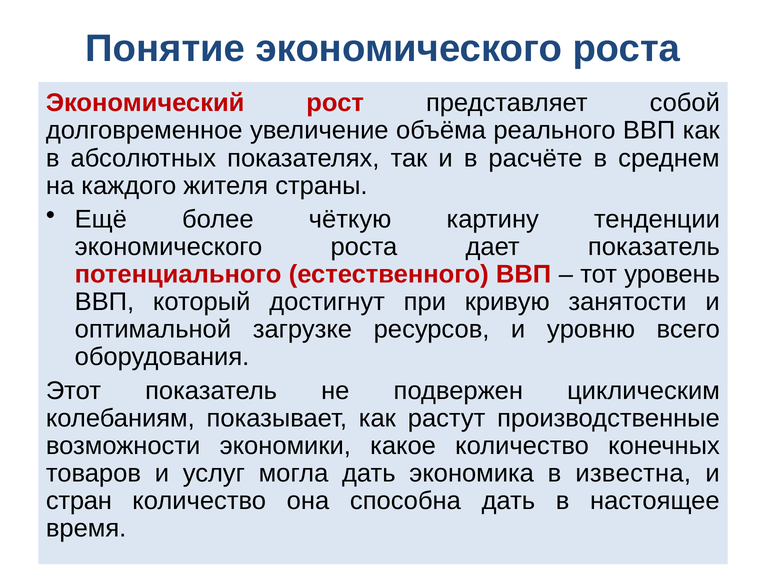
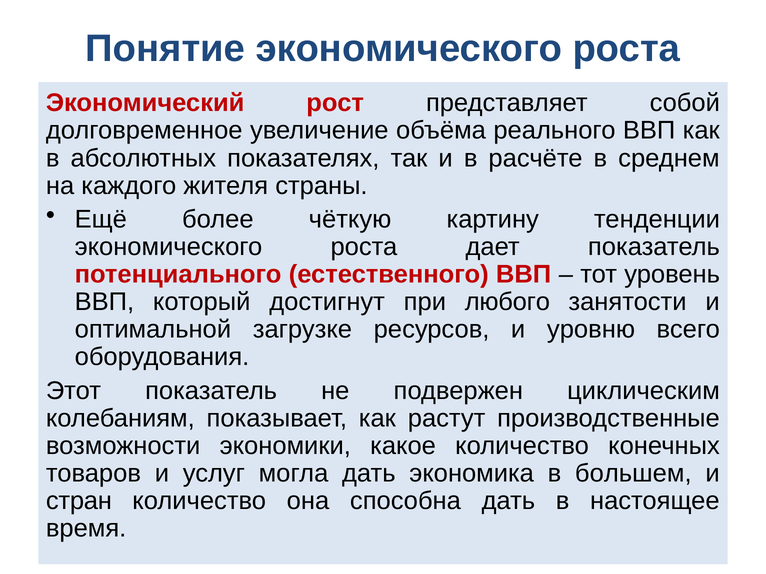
кривую: кривую -> любого (507, 302)
известна: известна -> большем (633, 474)
